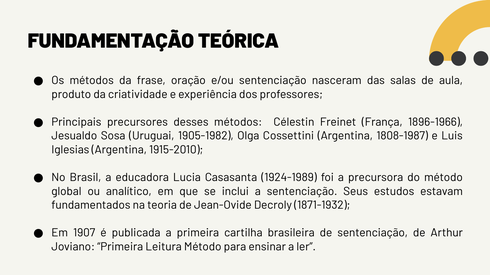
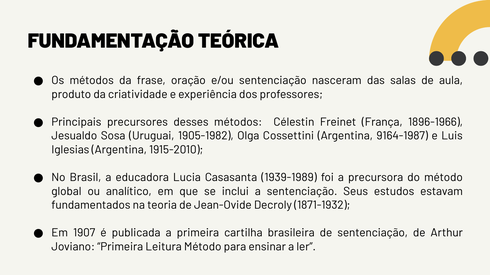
1808-1987: 1808-1987 -> 9164-1987 (402, 136)
1924-1989: 1924-1989 -> 1939-1989 (289, 178)
